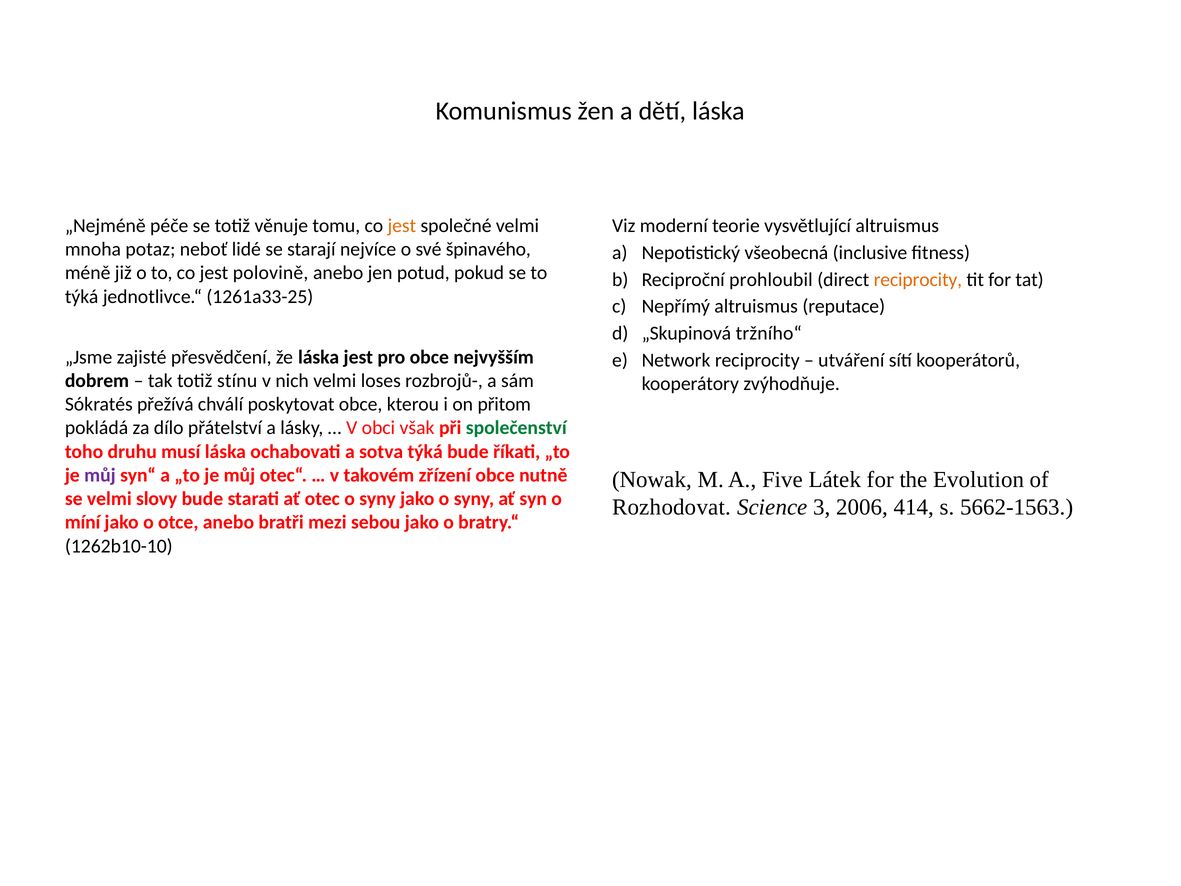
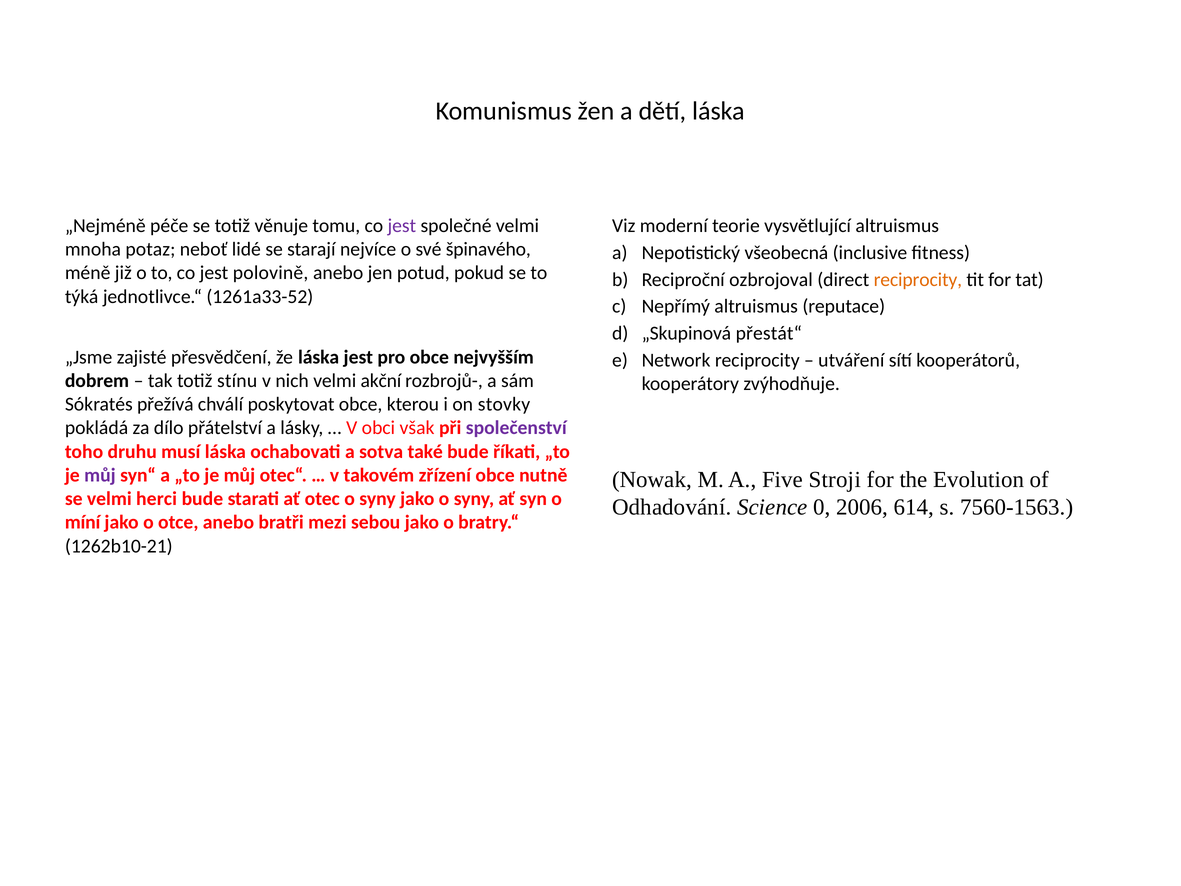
jest colour: orange -> purple (402, 226)
prohloubil: prohloubil -> ozbrojoval (771, 279)
1261a33-25: 1261a33-25 -> 1261a33-52 (260, 297)
tržního“: tržního“ -> přestát“ (769, 333)
loses: loses -> akční (381, 381)
přitom: přitom -> stovky (504, 404)
společenství colour: green -> purple (516, 428)
sotva týká: týká -> také (425, 451)
Látek: Látek -> Stroji (835, 480)
slovy: slovy -> herci (157, 499)
Rozhodovat: Rozhodovat -> Odhadování (672, 507)
3: 3 -> 0 (822, 507)
414: 414 -> 614 (914, 507)
5662-1563: 5662-1563 -> 7560-1563 (1017, 507)
1262b10-10: 1262b10-10 -> 1262b10-21 (119, 546)
